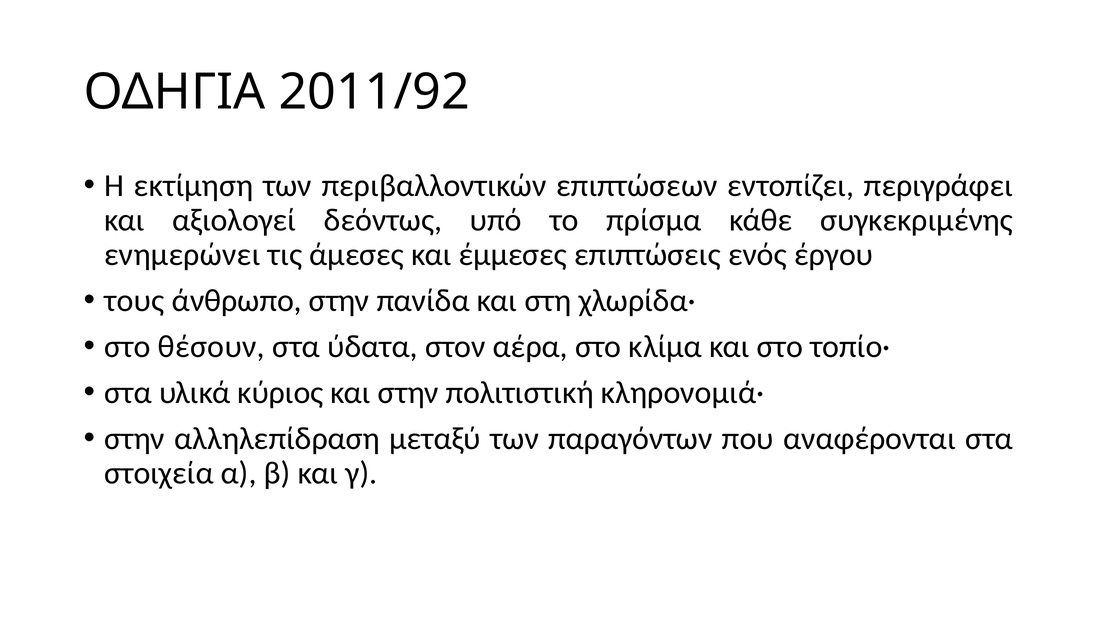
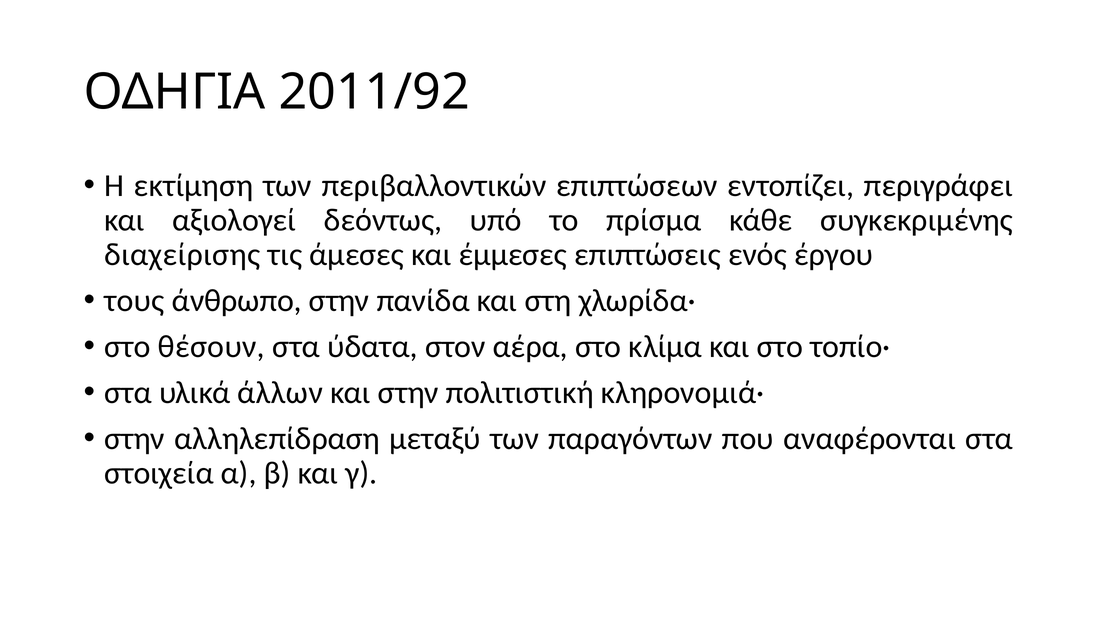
ενημερώνει: ενημερώνει -> διαχείρισης (182, 255)
κύριος: κύριος -> άλλων (280, 393)
